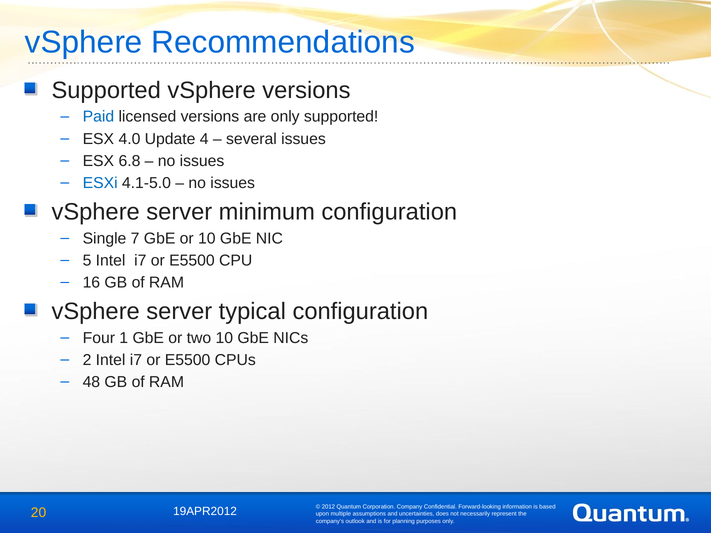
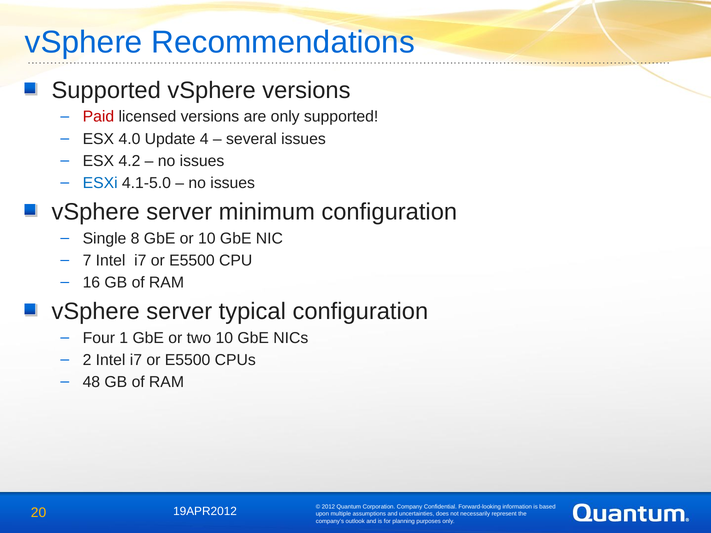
Paid colour: blue -> red (98, 117)
6.8: 6.8 -> 4.2 (129, 161)
7: 7 -> 8 (135, 238)
5: 5 -> 7 (87, 261)
